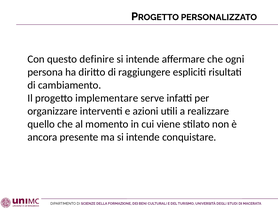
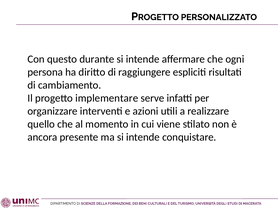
definire: definire -> durante (97, 59)
